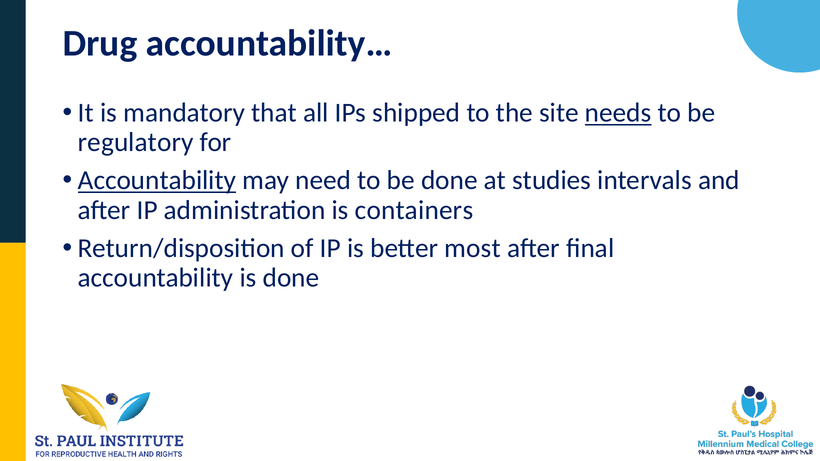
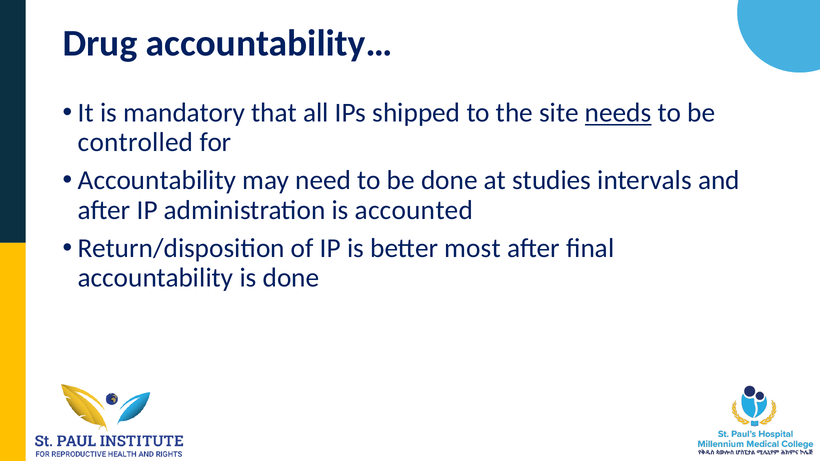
regulatory: regulatory -> controlled (136, 142)
Accountability underline: present -> none (157, 181)
containers: containers -> accounted (414, 210)
